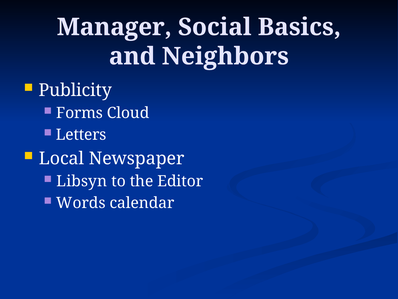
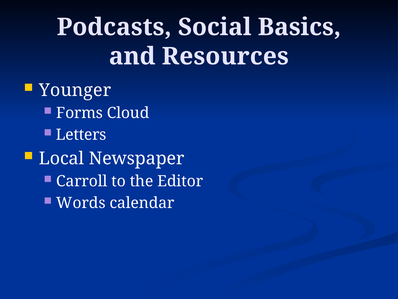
Manager: Manager -> Podcasts (114, 27)
Neighbors: Neighbors -> Resources (225, 56)
Publicity: Publicity -> Younger (75, 90)
Libsyn: Libsyn -> Carroll (82, 181)
